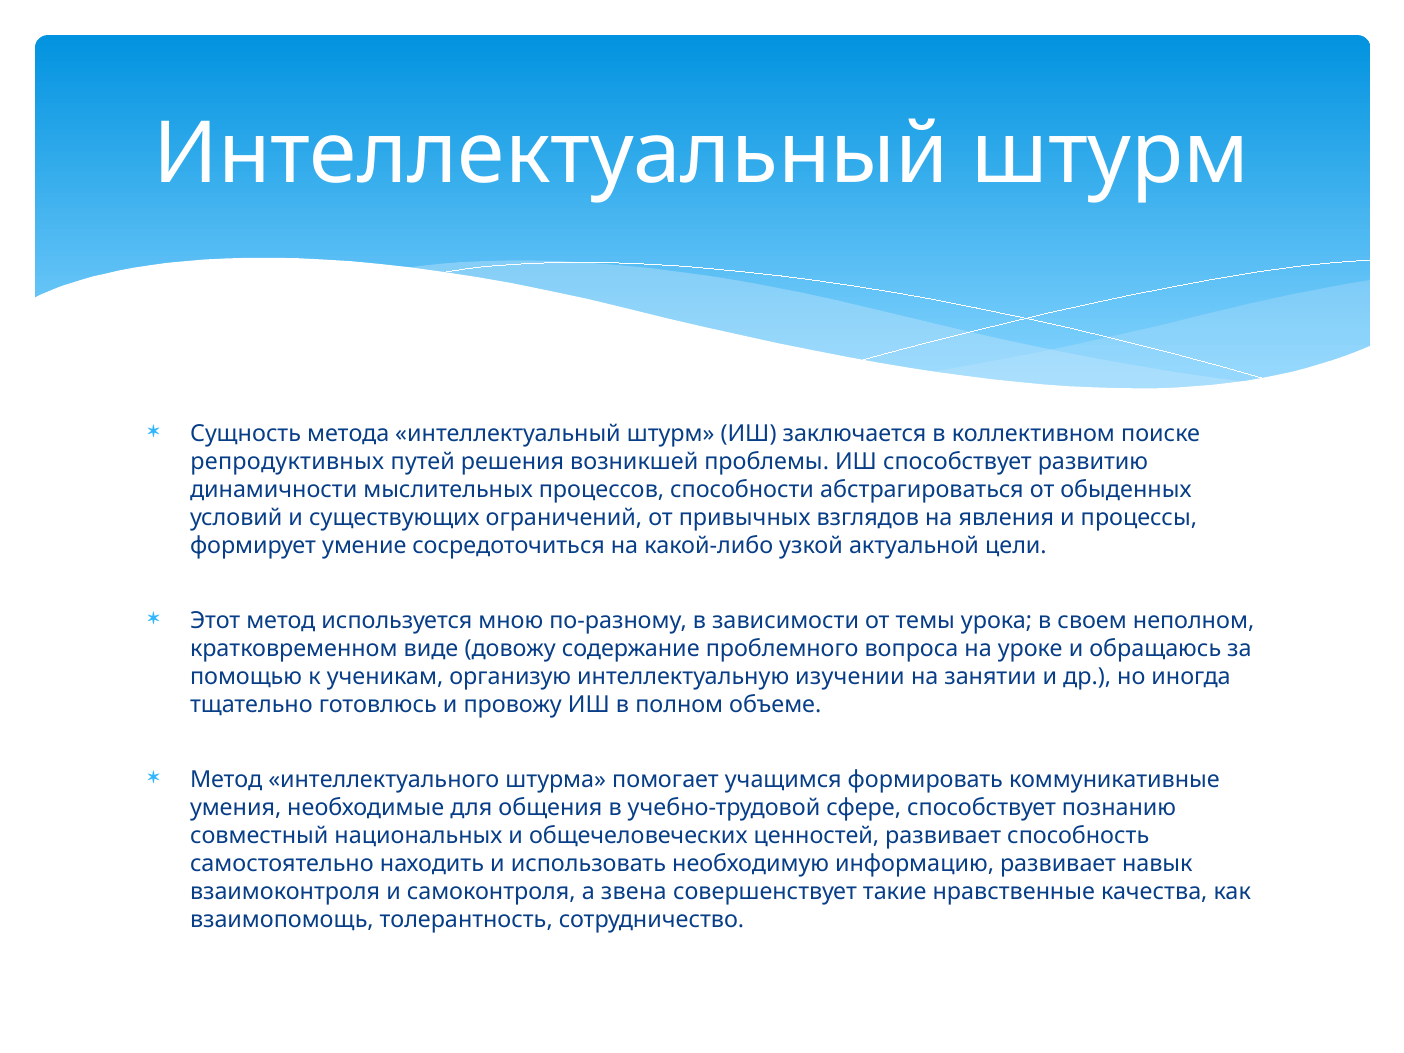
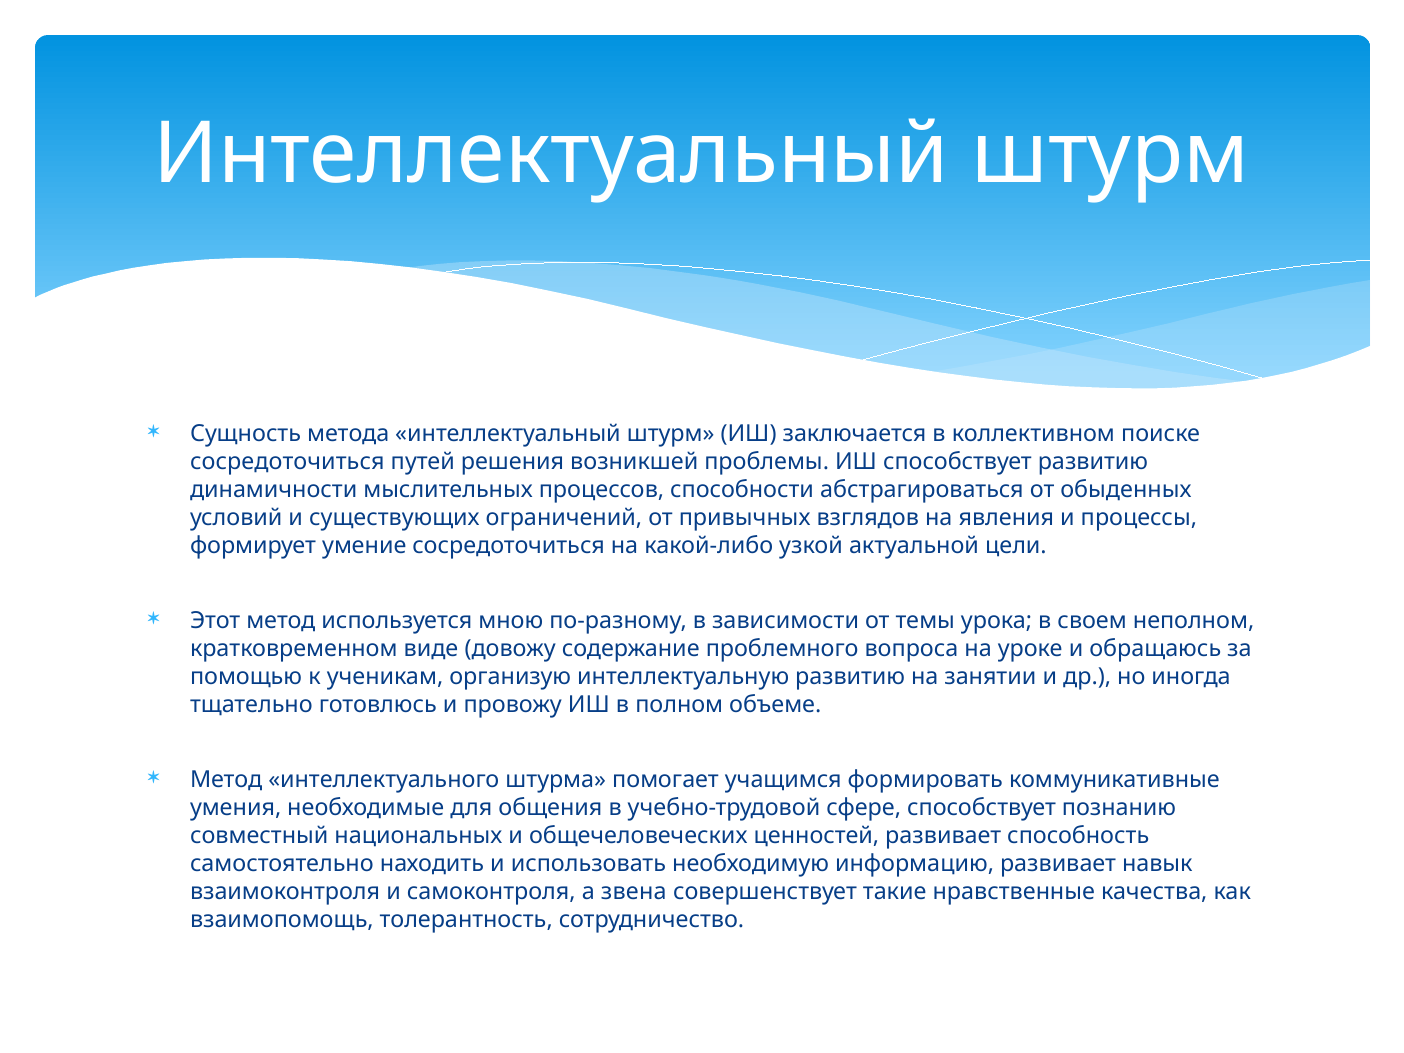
репродуктивных: репродуктивных -> сосредоточиться (287, 462)
интеллектуальную изучении: изучении -> развитию (850, 677)
